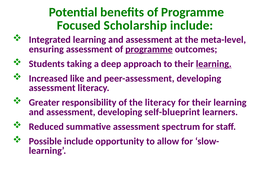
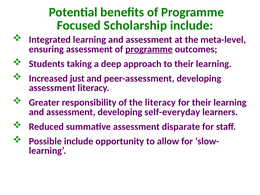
learning underline: present -> none (214, 64)
like: like -> just (77, 78)
self-blueprint: self-blueprint -> self-everyday (172, 112)
spectrum: spectrum -> disparate (181, 127)
